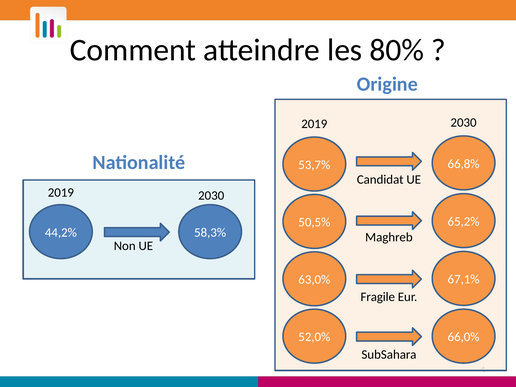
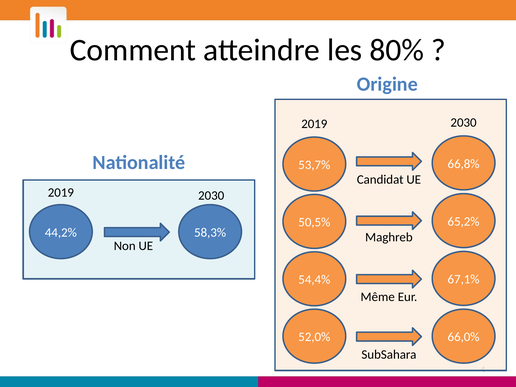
63,0%: 63,0% -> 54,4% (314, 280)
Fragile: Fragile -> Même (378, 297)
